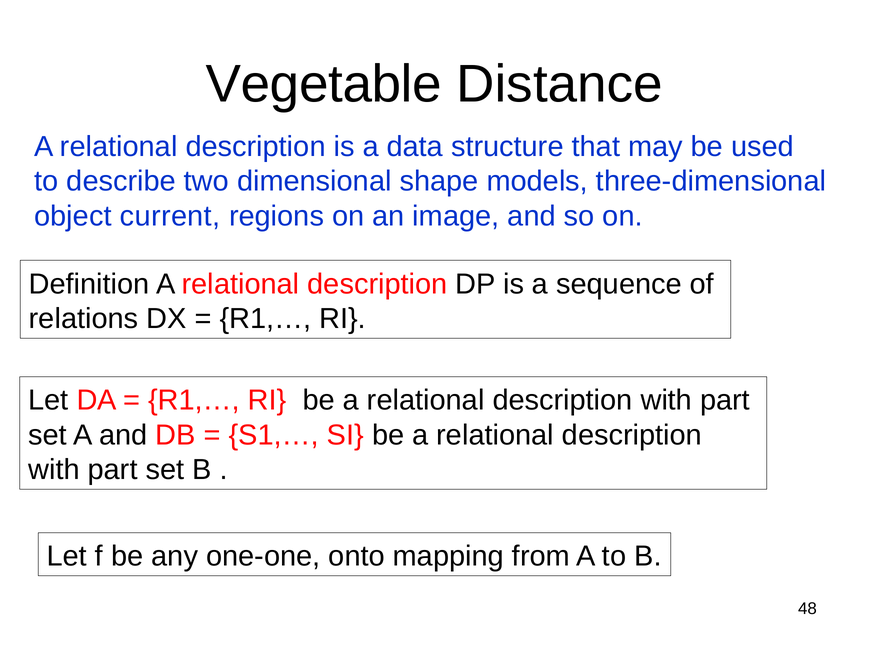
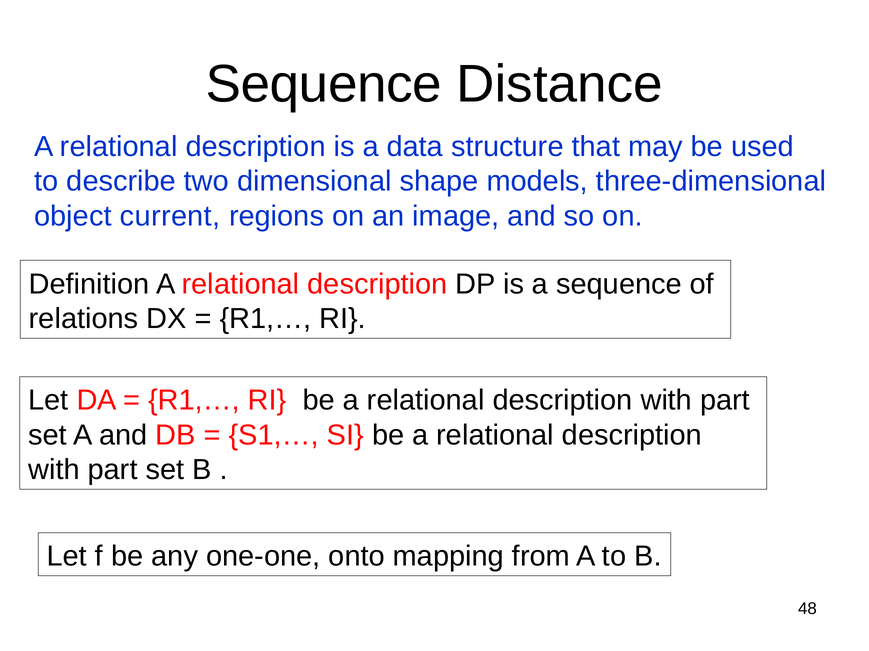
Vegetable: Vegetable -> Sequence (324, 84)
